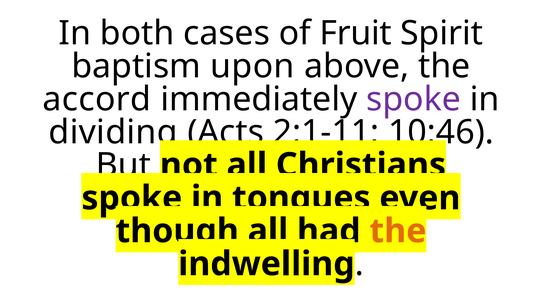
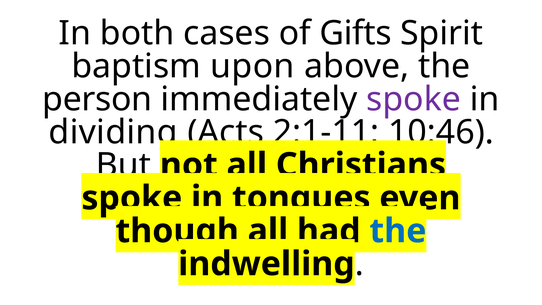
Fruit: Fruit -> Gifts (356, 33)
accord: accord -> person (97, 99)
the colour: orange -> blue (398, 231)
